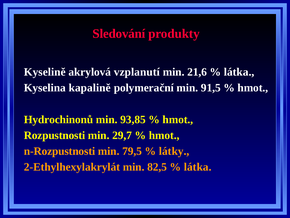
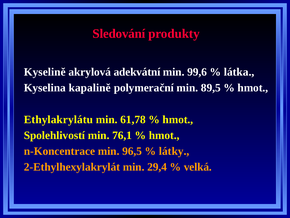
vzplanutí: vzplanutí -> adekvátní (137, 72)
21,6: 21,6 -> 99,6 (197, 72)
91,5: 91,5 -> 89,5 (211, 88)
Hydrochinonů: Hydrochinonů -> Ethylakrylátu (58, 119)
93,85: 93,85 -> 61,78 (133, 119)
Rozpustnosti: Rozpustnosti -> Spolehlivostí (54, 135)
29,7: 29,7 -> 76,1 (122, 135)
n-Rozpustnosti: n-Rozpustnosti -> n-Koncentrace (59, 151)
79,5: 79,5 -> 96,5 (132, 151)
82,5: 82,5 -> 29,4 (157, 167)
látka: látka -> velká (198, 167)
